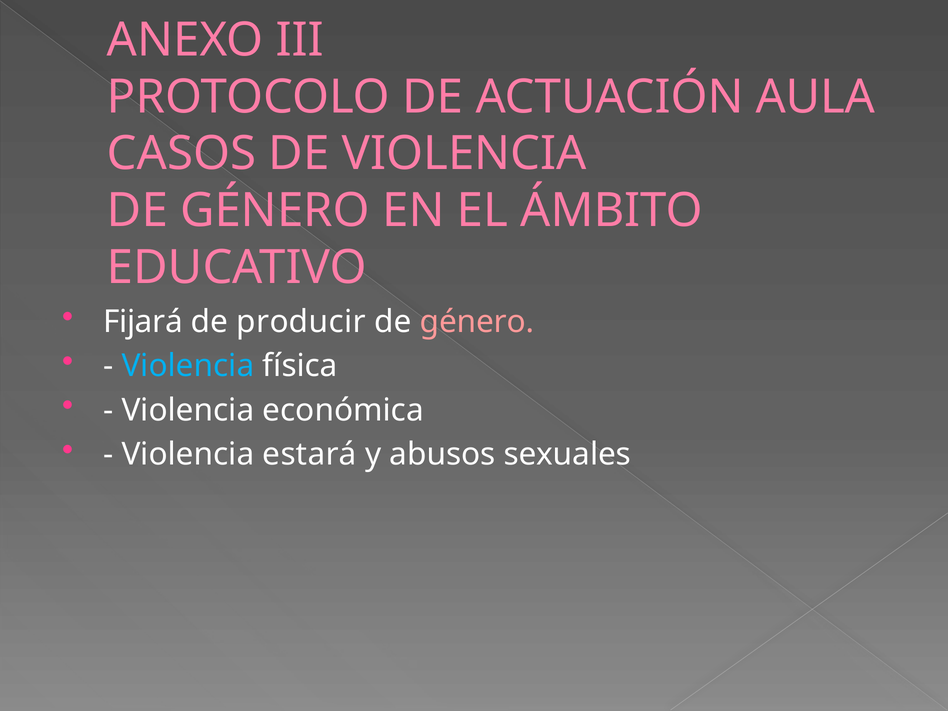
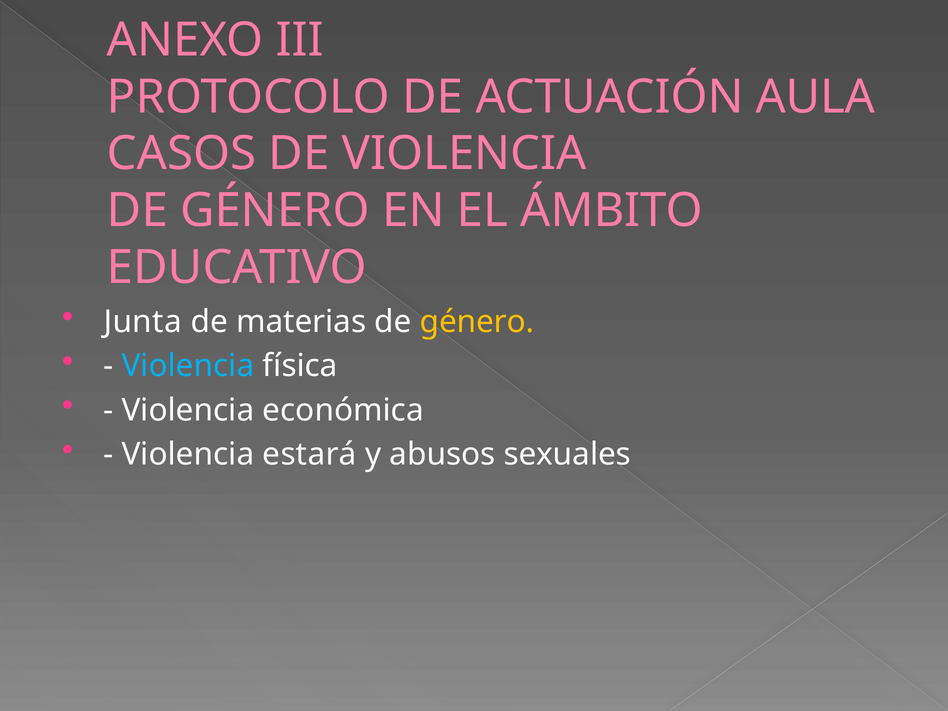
Fijará: Fijará -> Junta (143, 322)
producir: producir -> materias (301, 322)
género colour: pink -> yellow (477, 322)
